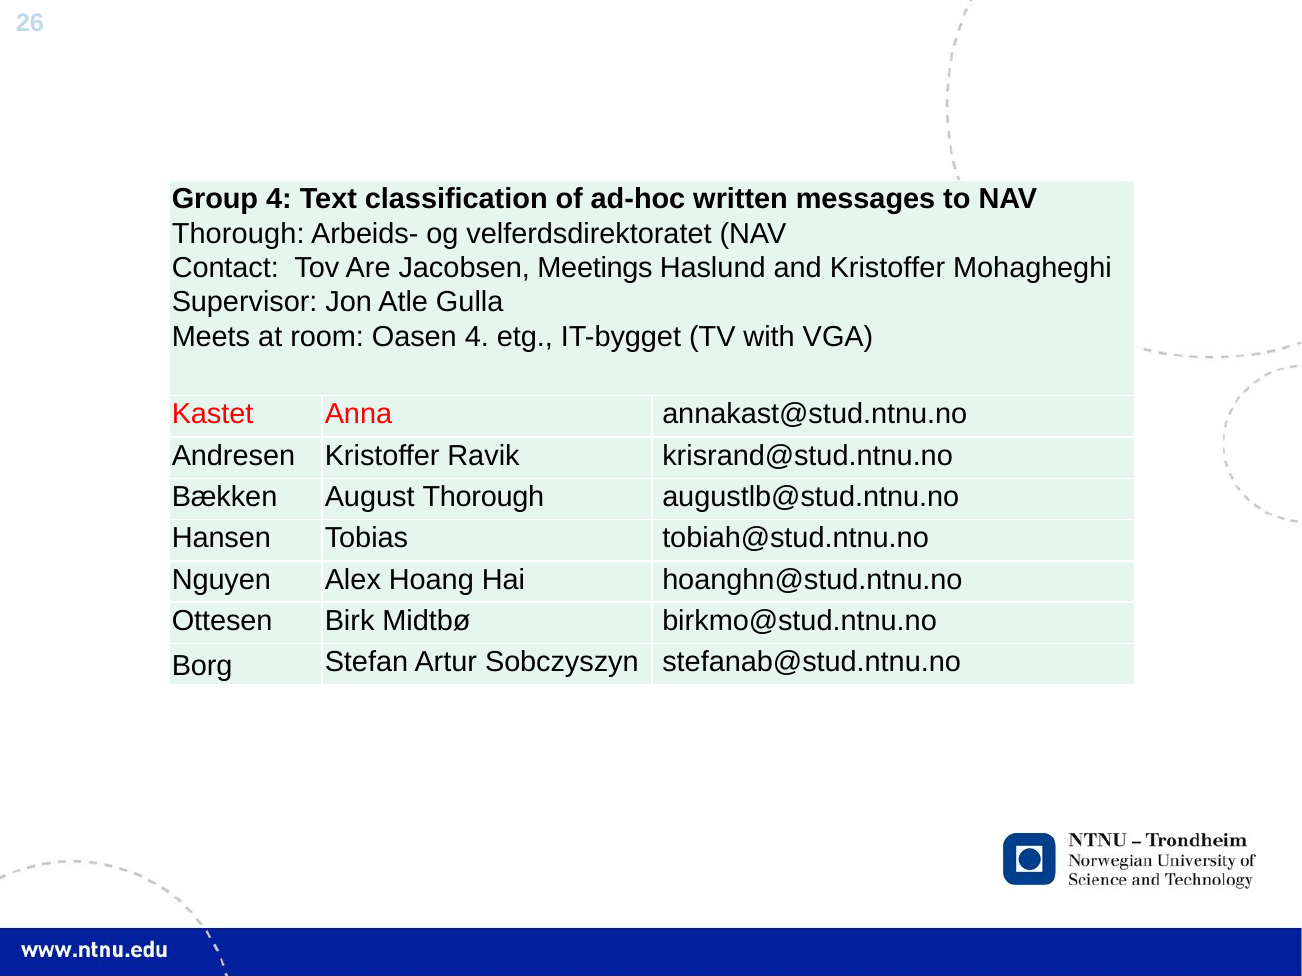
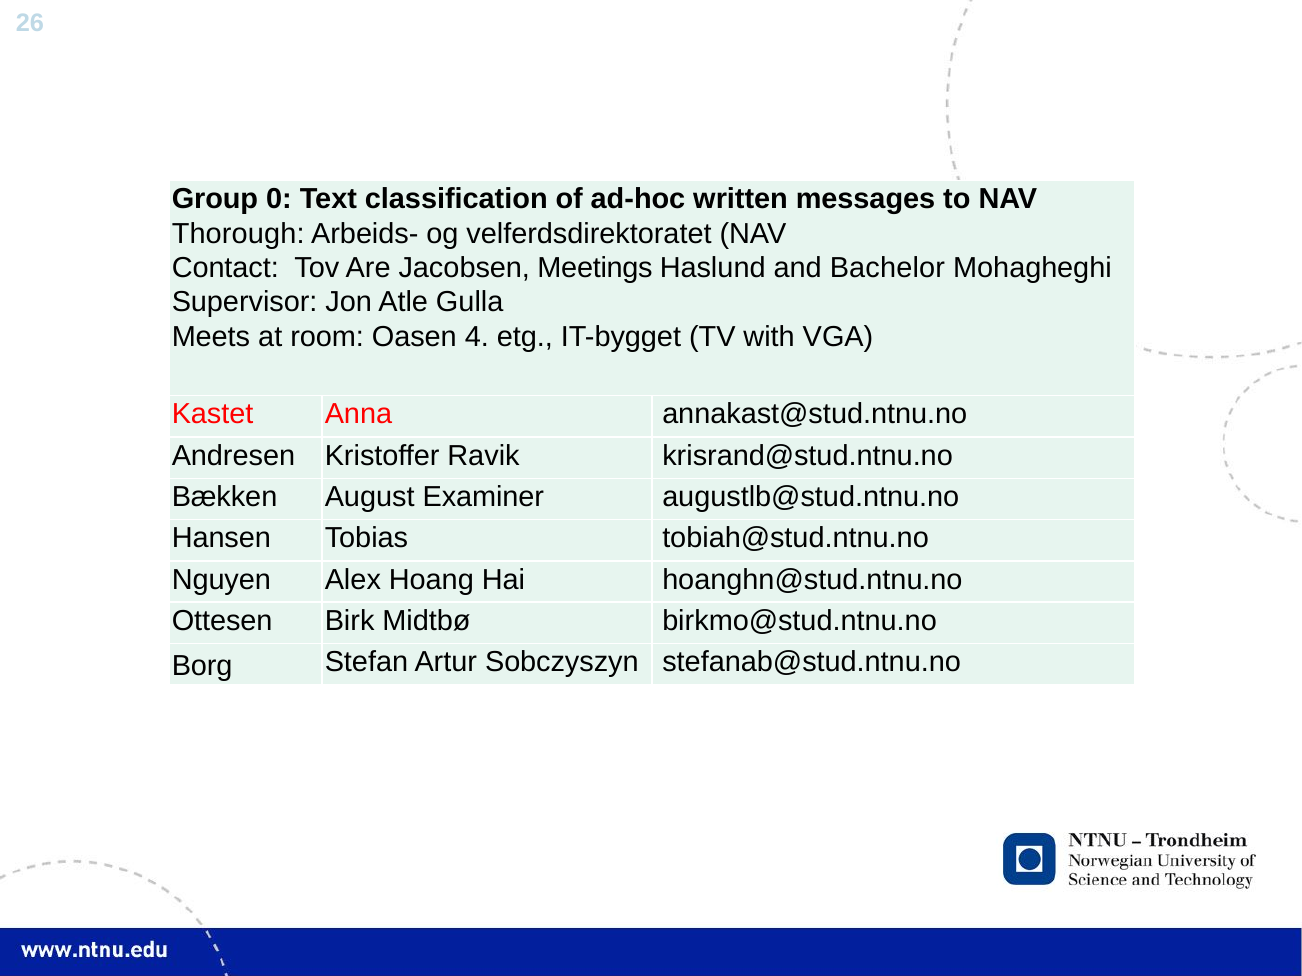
Group 4: 4 -> 0 (279, 199)
and Kristoffer: Kristoffer -> Bachelor (887, 268)
August Thorough: Thorough -> Examiner (483, 497)
